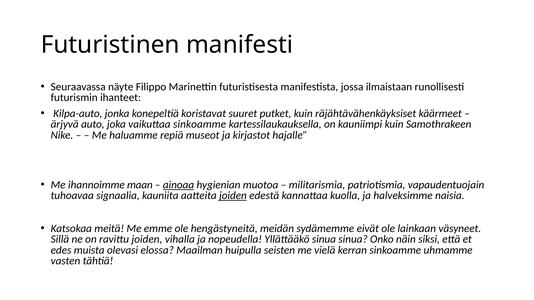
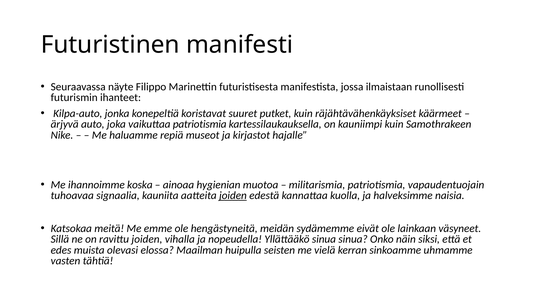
vaikuttaa sinkoamme: sinkoamme -> patriotismia (200, 124)
maan: maan -> koska (140, 185)
ainoaa underline: present -> none (178, 185)
